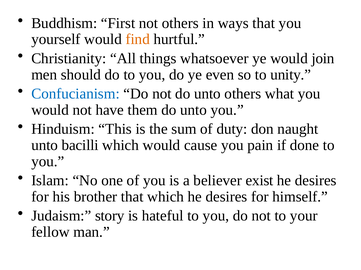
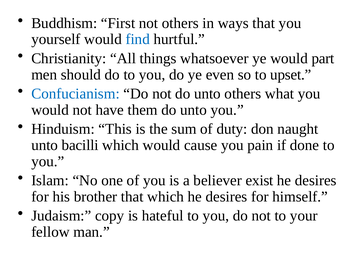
find colour: orange -> blue (138, 39)
join: join -> part (323, 59)
unity: unity -> upset (291, 75)
story: story -> copy (110, 216)
